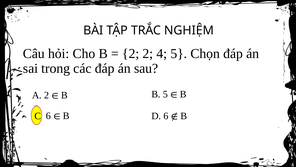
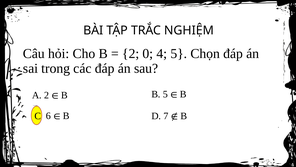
2 2: 2 -> 0 (148, 54)
D 6: 6 -> 7 (166, 116)
